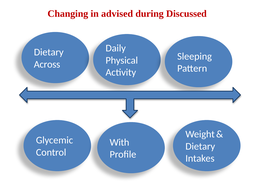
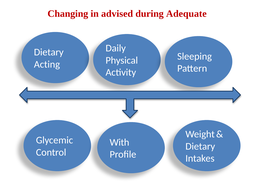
Discussed: Discussed -> Adequate (186, 14)
Across: Across -> Acting (47, 64)
